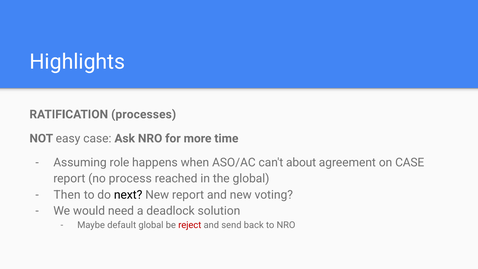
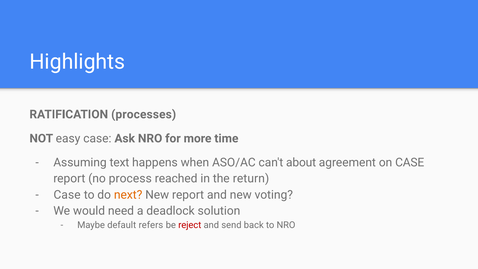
role: role -> text (119, 162)
the global: global -> return (251, 179)
Then: Then -> Case (67, 195)
next colour: black -> orange (128, 195)
default global: global -> refers (151, 225)
